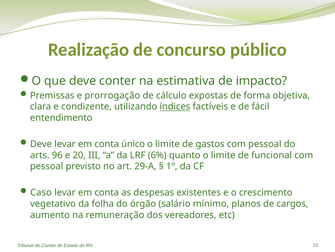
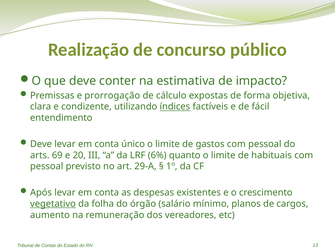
96: 96 -> 69 (57, 155)
funcional: funcional -> habituais (272, 155)
Caso: Caso -> Após (41, 192)
vegetativo underline: none -> present (53, 203)
